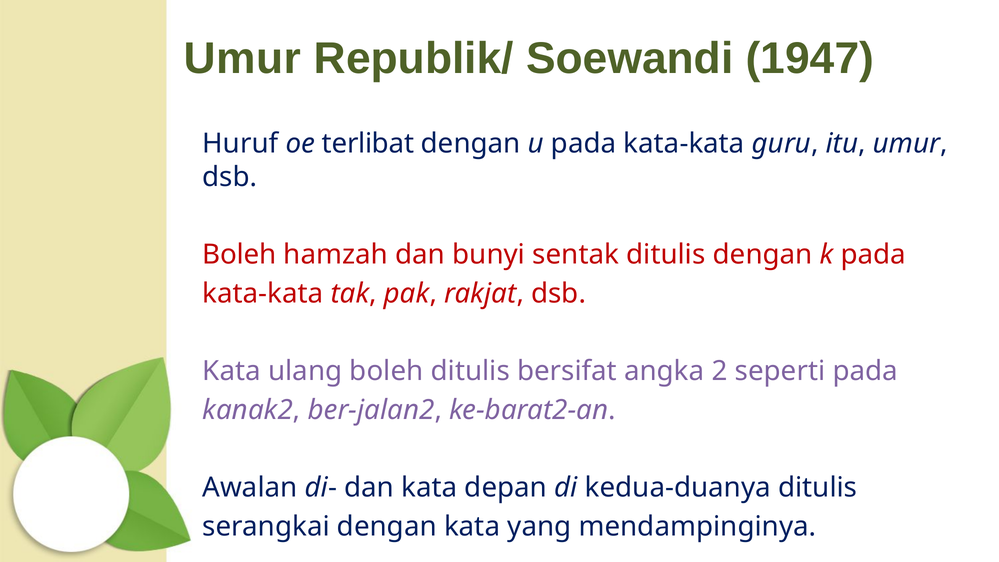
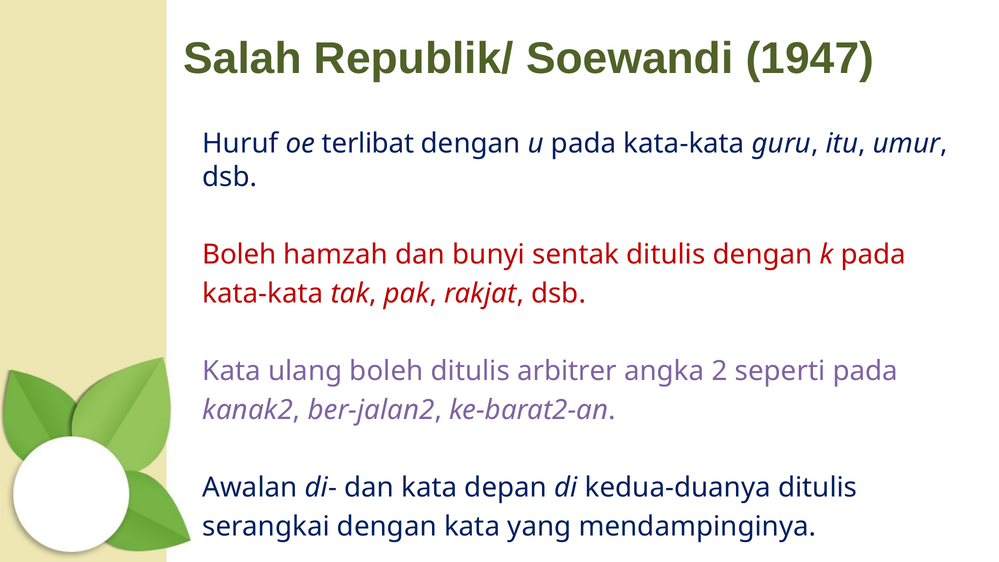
Umur: Umur -> Salah (242, 58)
bersifat: bersifat -> arbitrer (567, 371)
